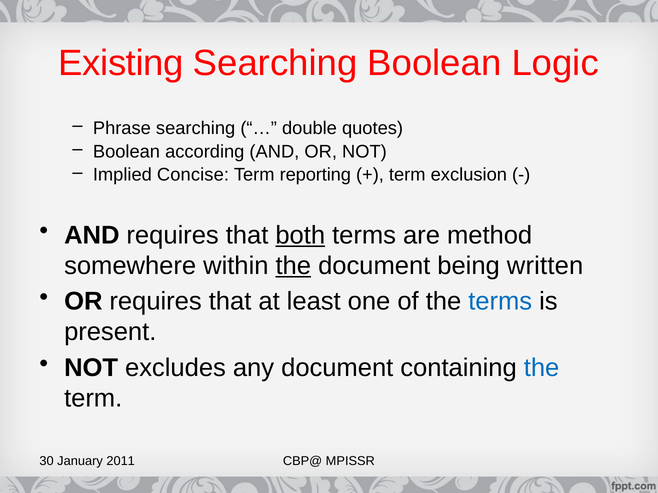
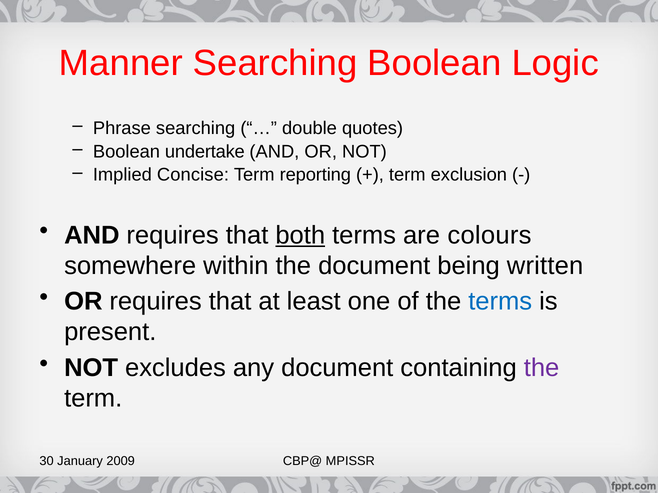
Existing: Existing -> Manner (121, 63)
according: according -> undertake (205, 152)
method: method -> colours (489, 235)
the underline: present -> none (293, 266)
the colour: blue -> purple (542, 368)
2011: 2011 -> 2009 (121, 461)
